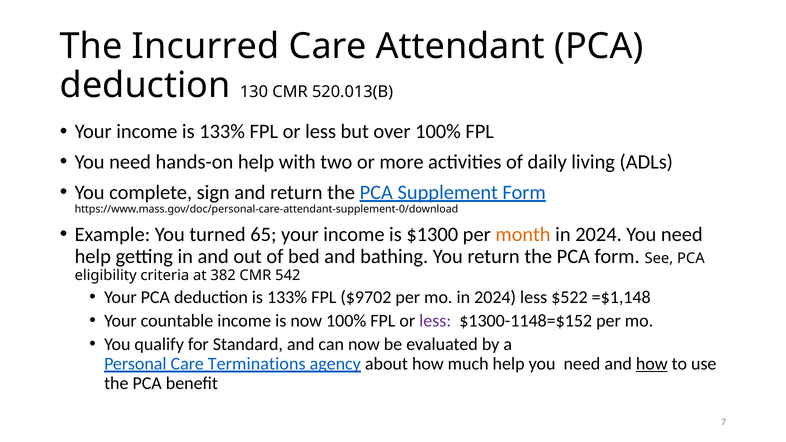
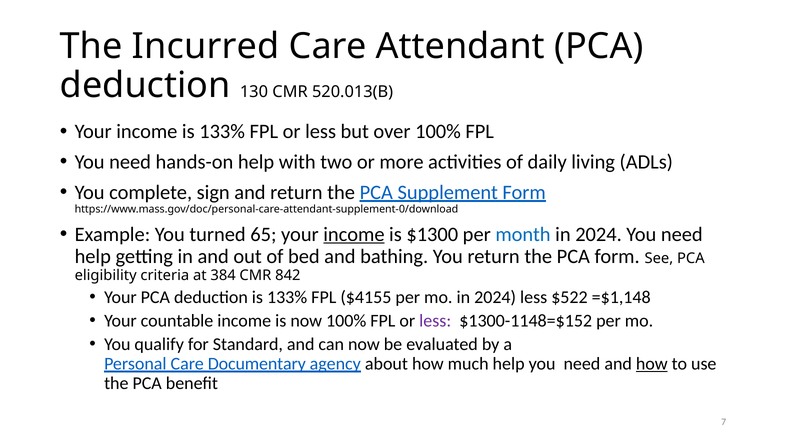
income underline: none -> present (354, 234)
month colour: orange -> blue (523, 234)
382: 382 -> 384 (223, 275)
542: 542 -> 842 (288, 275)
$9702: $9702 -> $4155 (366, 297)
Terminations: Terminations -> Documentary (257, 364)
